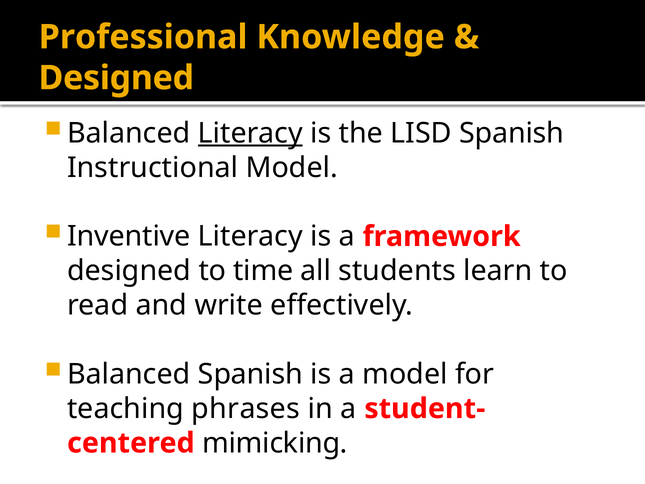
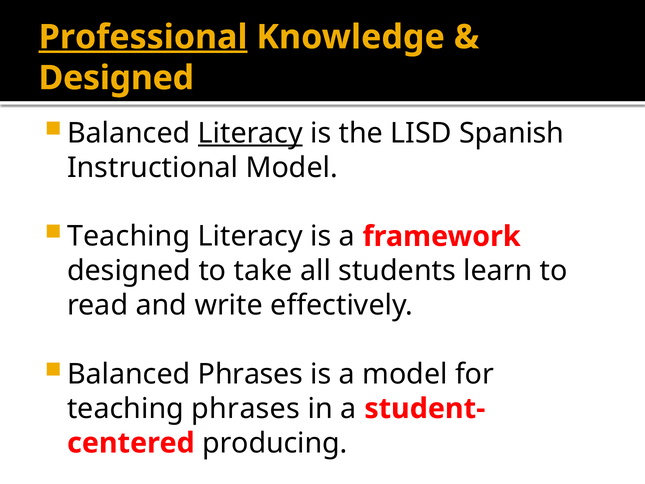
Professional underline: none -> present (143, 37)
Inventive: Inventive -> Teaching (129, 236)
time: time -> take (263, 271)
Balanced Spanish: Spanish -> Phrases (250, 374)
mimicking: mimicking -> producing (275, 443)
